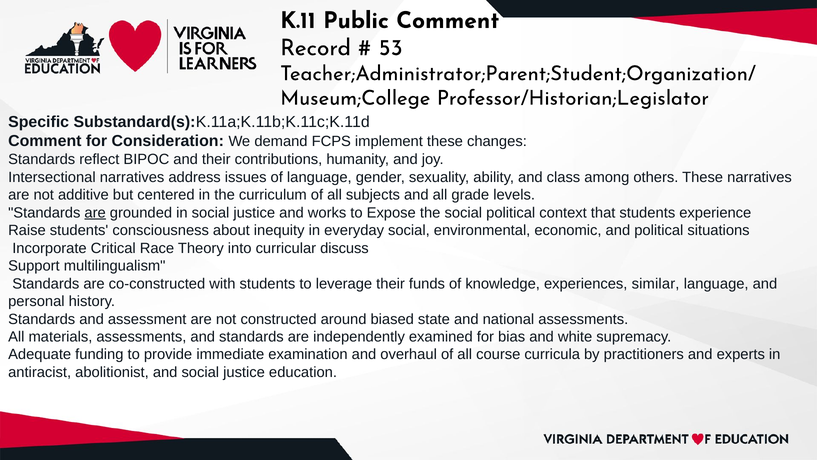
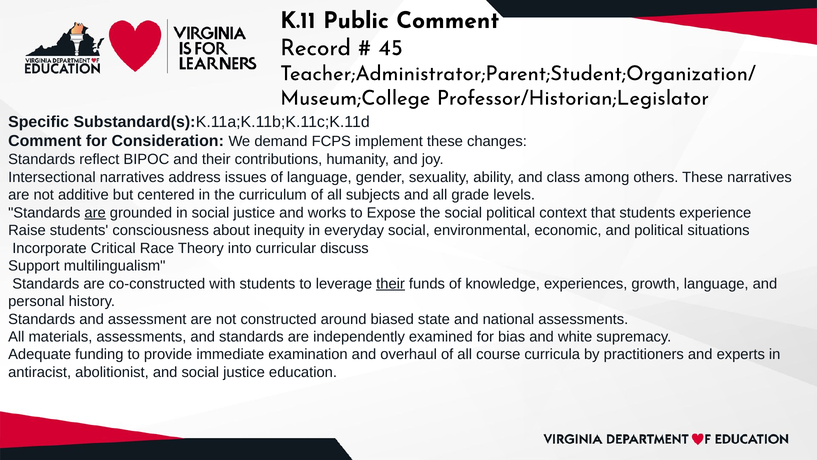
53: 53 -> 45 (391, 48)
their underline: none -> present (391, 283)
similar: similar -> growth (656, 283)
